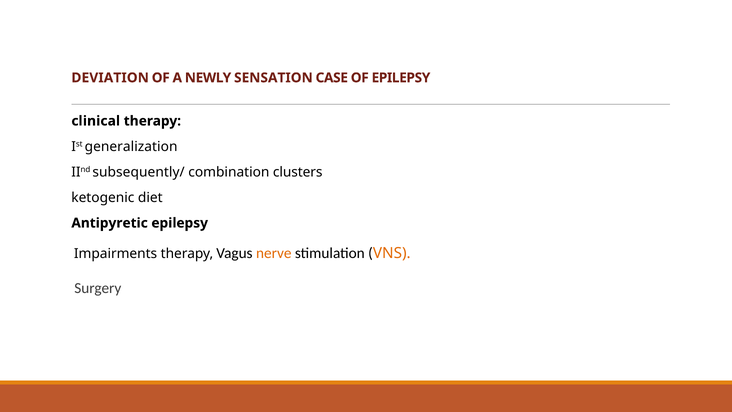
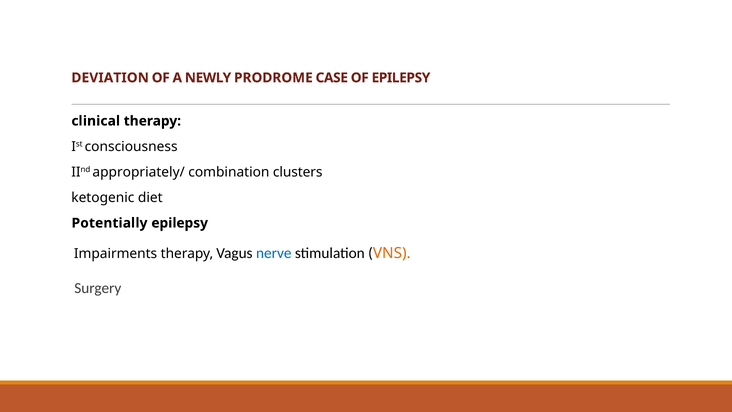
SENSATION: SENSATION -> PRODROME (273, 78)
generalization: generalization -> consciousness (131, 146)
subsequently/: subsequently/ -> appropriately/ (139, 172)
Antipyretic: Antipyretic -> Potentially (110, 223)
nerve colour: orange -> blue (274, 253)
